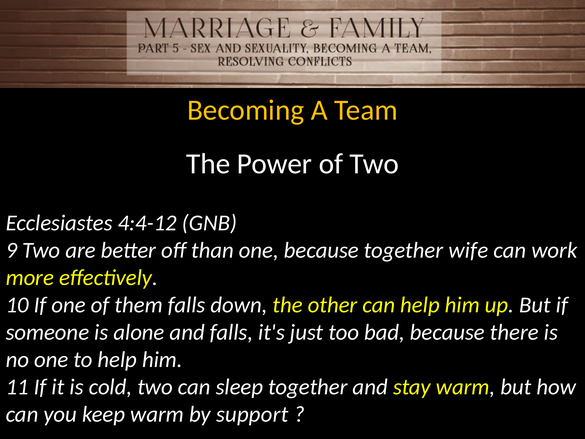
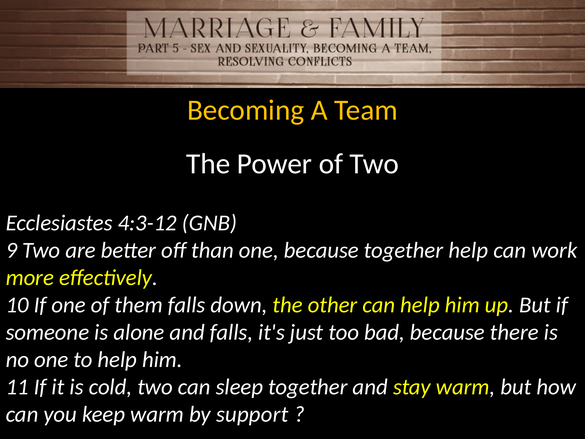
4:4-12: 4:4-12 -> 4:3-12 (147, 223)
together wife: wife -> help (468, 250)
